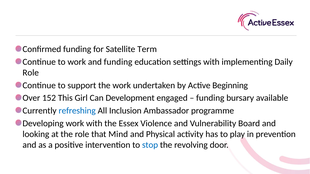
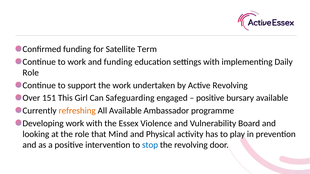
Active Beginning: Beginning -> Revolving (230, 86)
152: 152 -> 151 (49, 98)
Development: Development -> Safeguarding (130, 98)
funding: funding -> positive (210, 98)
refreshing colour: blue -> orange (77, 111)
All Inclusion: Inclusion -> Available (125, 111)
